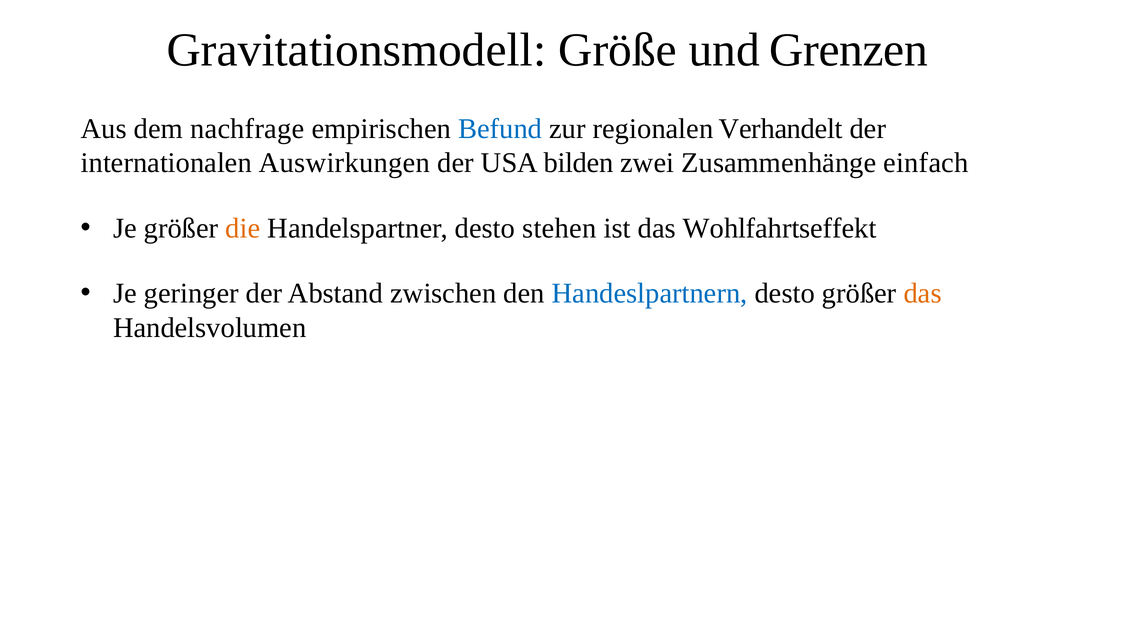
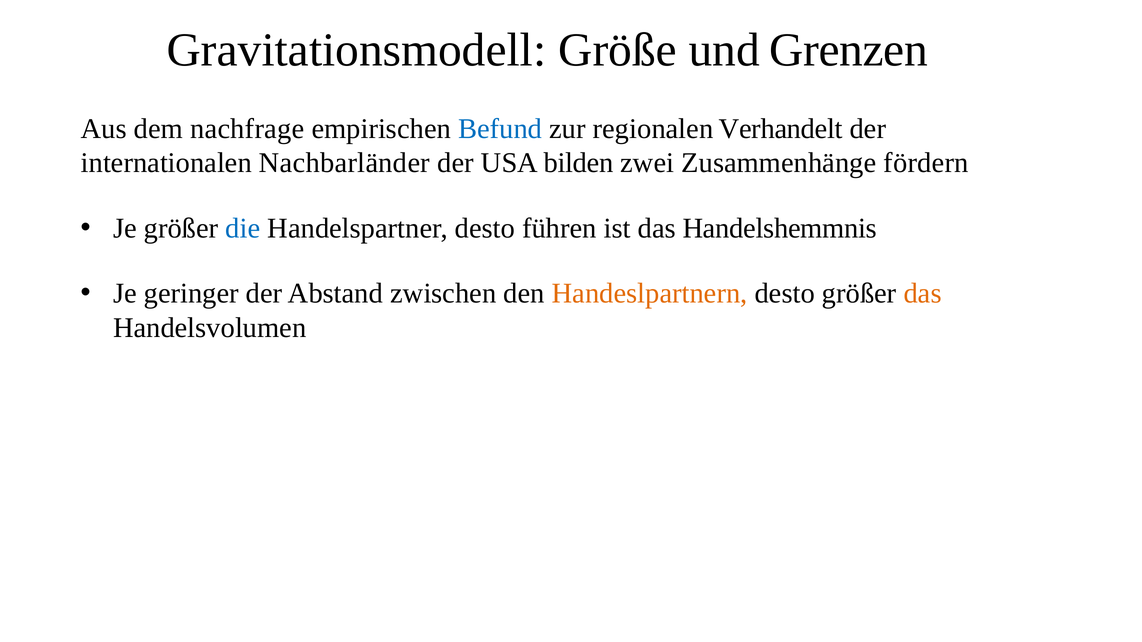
Auswirkungen: Auswirkungen -> Nachbarländer (344, 163)
einfach: einfach -> fördern (926, 163)
die colour: orange -> blue (243, 228)
stehen: stehen -> führen (559, 228)
Wohlfahrtseffekt: Wohlfahrtseffekt -> Handelshemmnis (780, 228)
Handeslpartnern colour: blue -> orange (650, 294)
